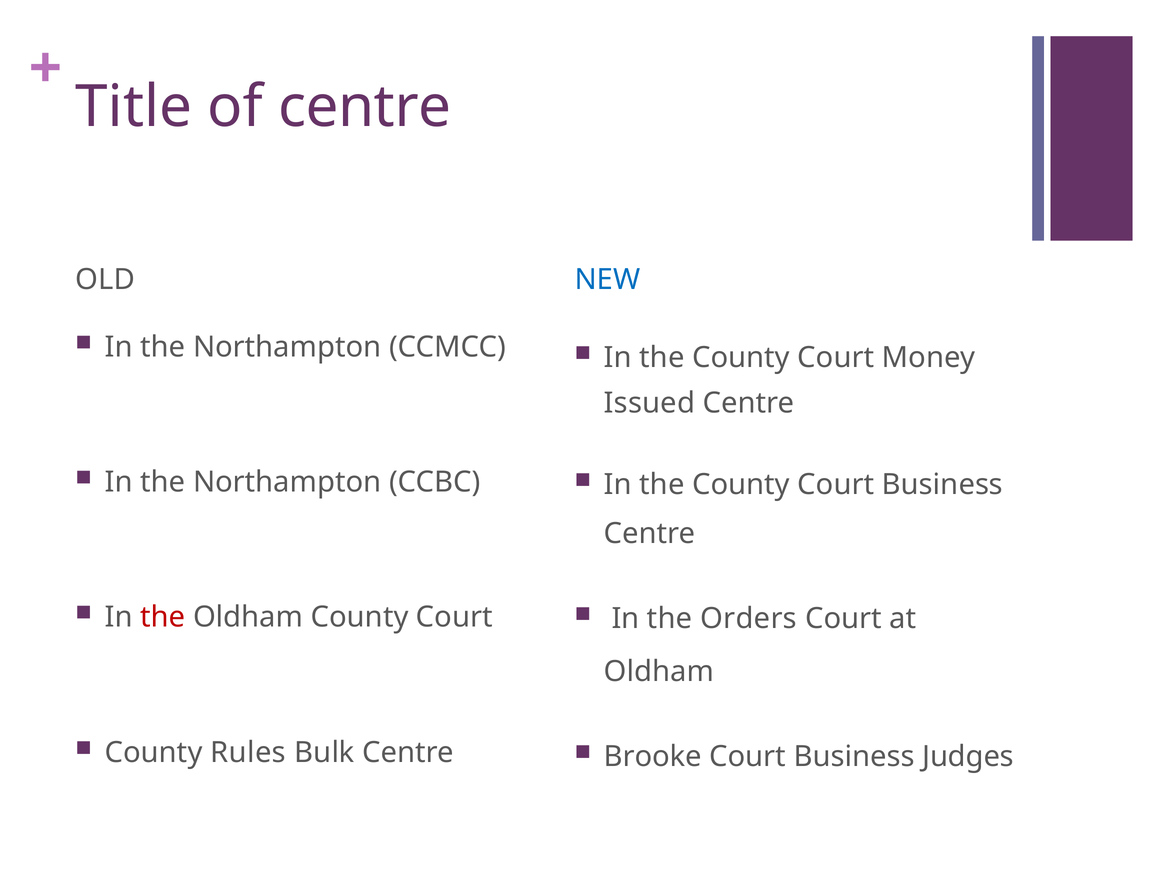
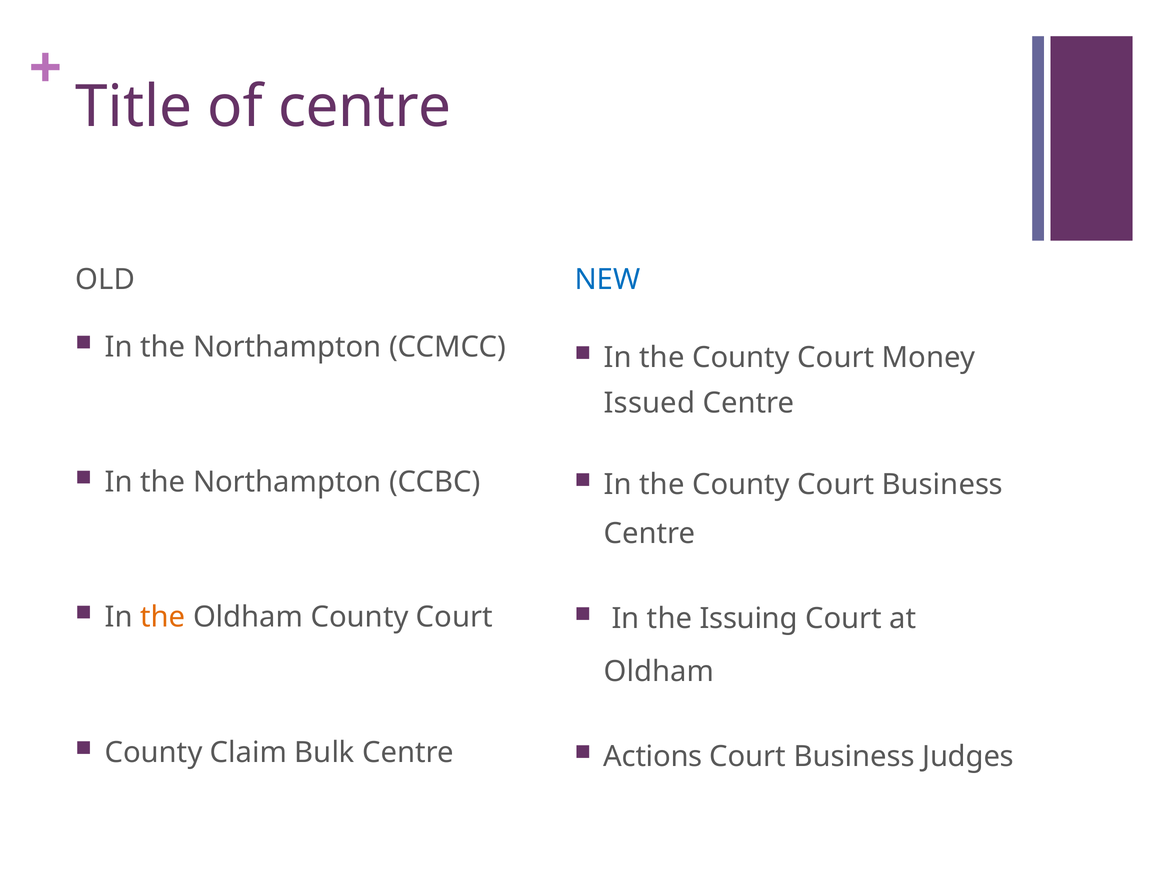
the colour: red -> orange (163, 618)
Orders: Orders -> Issuing (749, 619)
Rules: Rules -> Claim (248, 753)
Brooke: Brooke -> Actions (653, 757)
